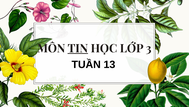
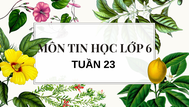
TIN underline: present -> none (78, 48)
3: 3 -> 6 (149, 48)
13: 13 -> 23 (109, 64)
